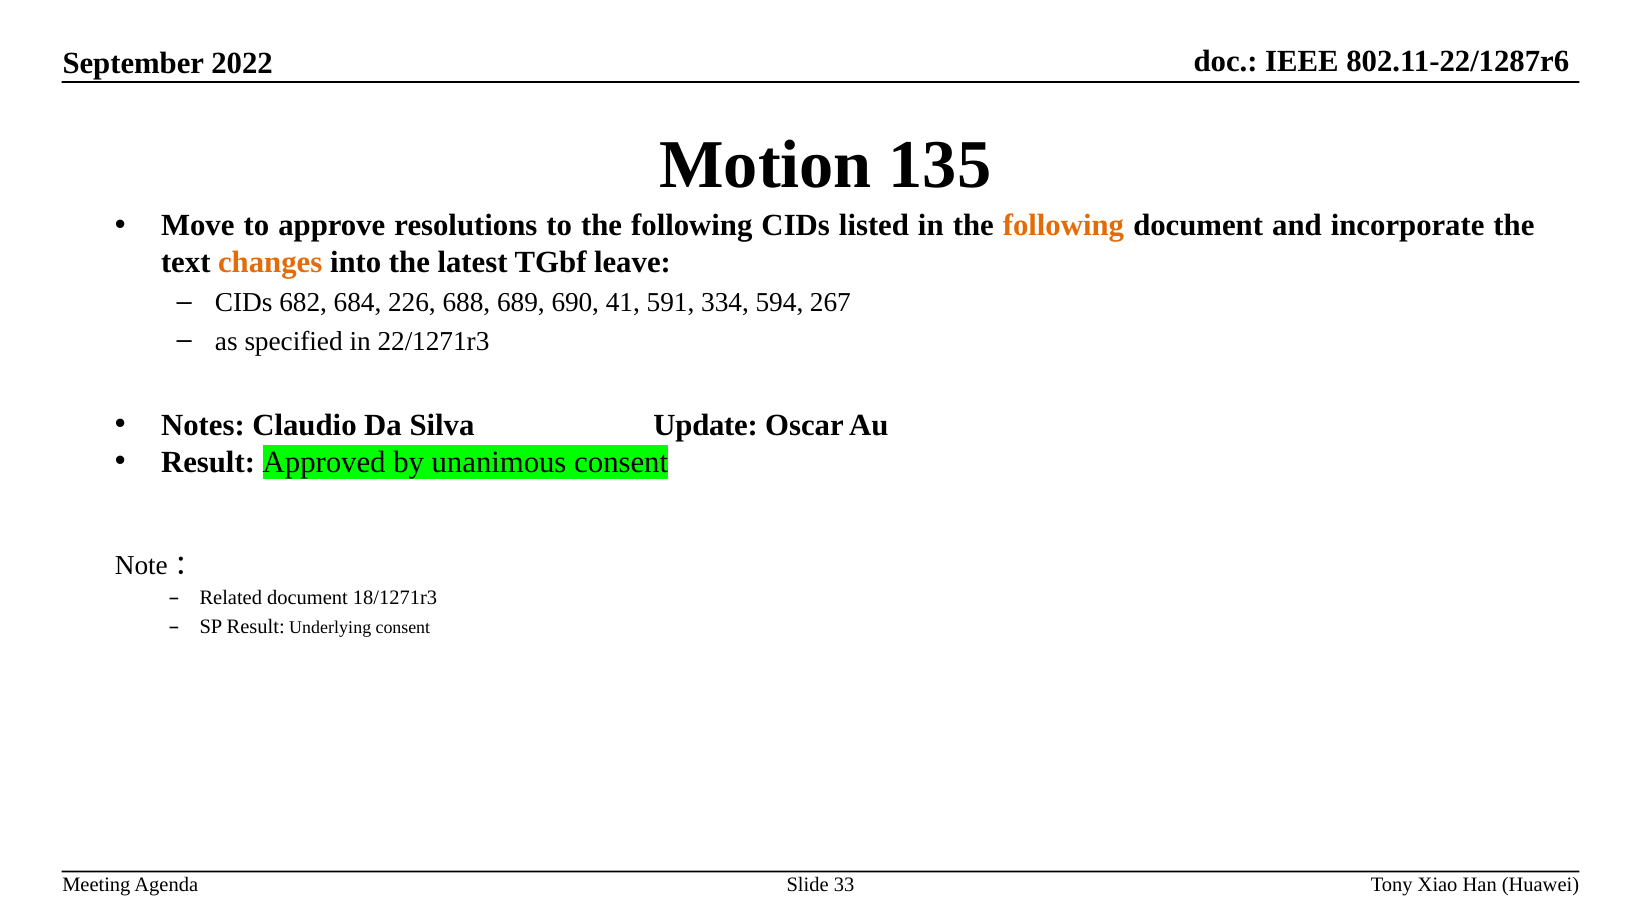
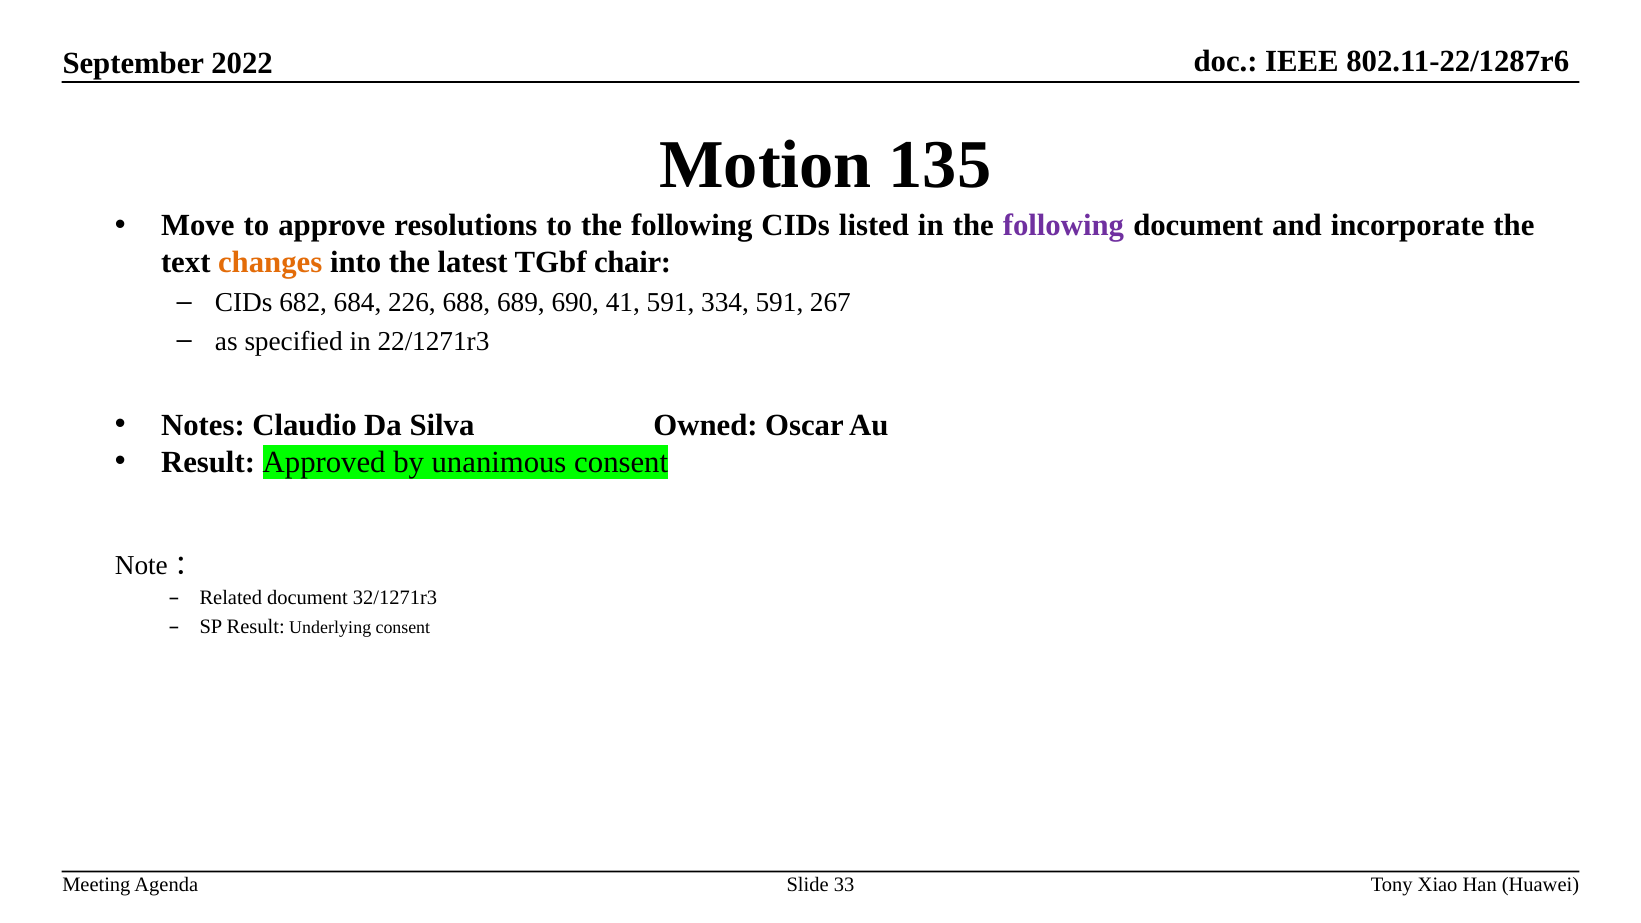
following colour: orange -> purple (1063, 226)
leave: leave -> chair (633, 263)
334 594: 594 -> 591 (779, 303)
Update: Update -> Owned (706, 425)
18/1271r3: 18/1271r3 -> 32/1271r3 (395, 598)
